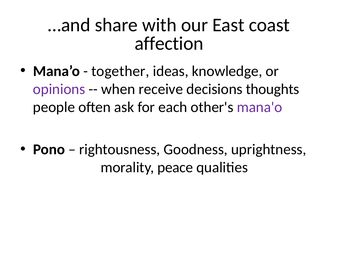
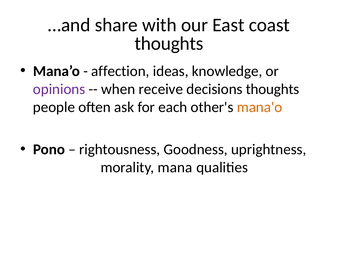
affection: affection -> thoughts (169, 43)
together: together -> affection (120, 71)
mana'o colour: purple -> orange (260, 107)
peace: peace -> mana (175, 167)
